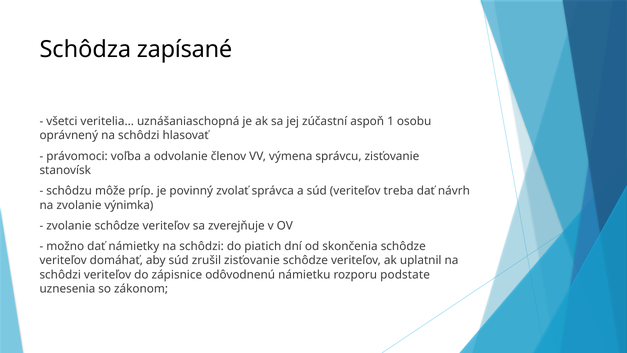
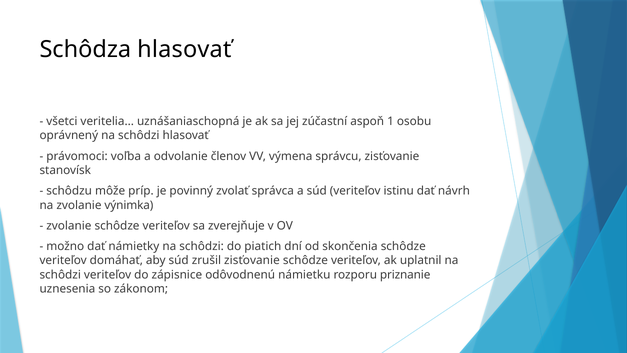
Schôdza zapísané: zapísané -> hlasovať (184, 49)
treba: treba -> istinu (399, 191)
podstate: podstate -> priznanie (405, 274)
